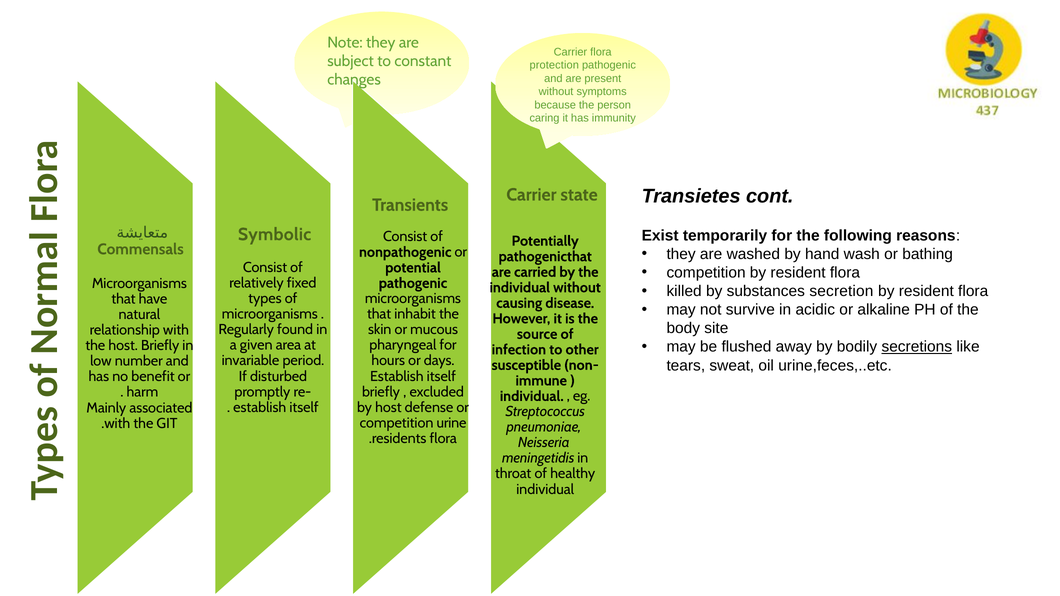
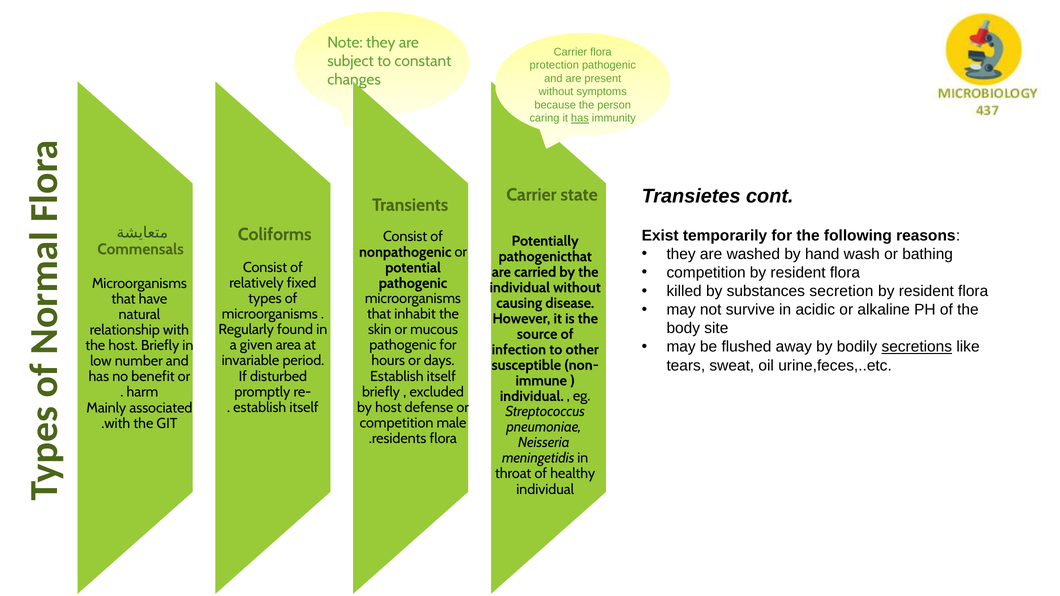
has underline: none -> present (580, 118)
Symbolic: Symbolic -> Coliforms (275, 234)
pharyngeal: pharyngeal -> pathogenic (403, 345)
urine: urine -> male (451, 423)
